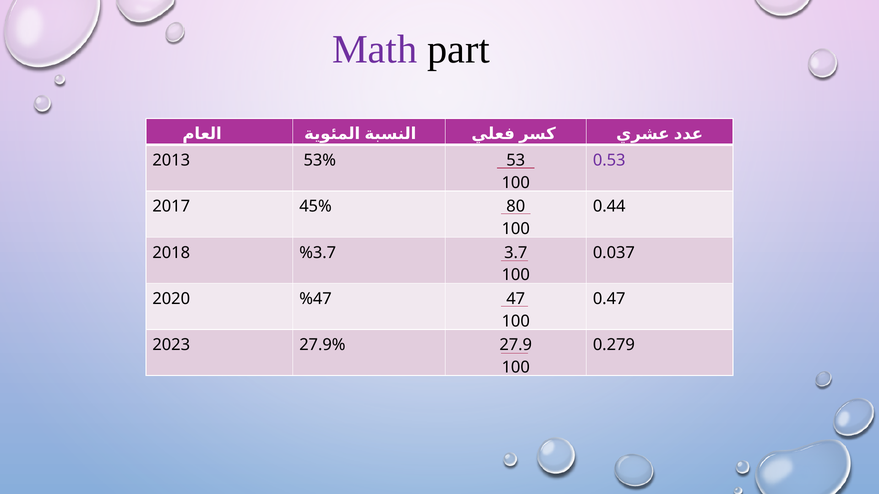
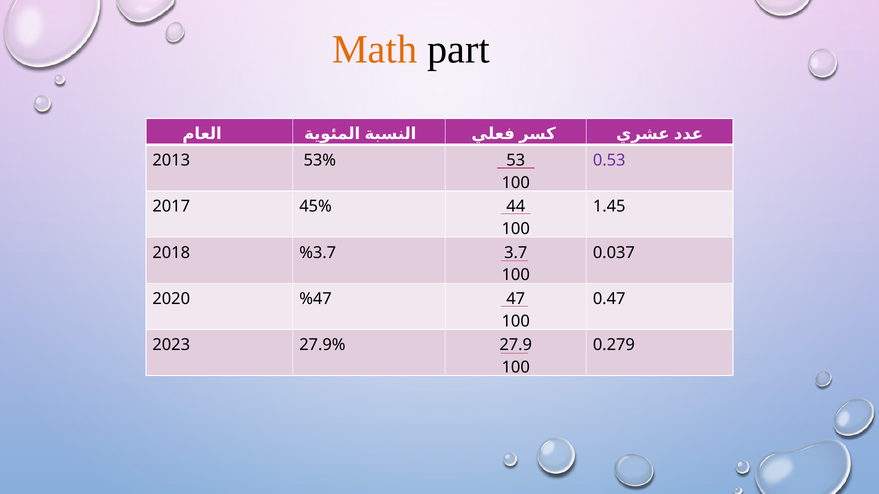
Math colour: purple -> orange (375, 49)
80: 80 -> 44 (516, 207)
0.44: 0.44 -> 1.45 (609, 207)
